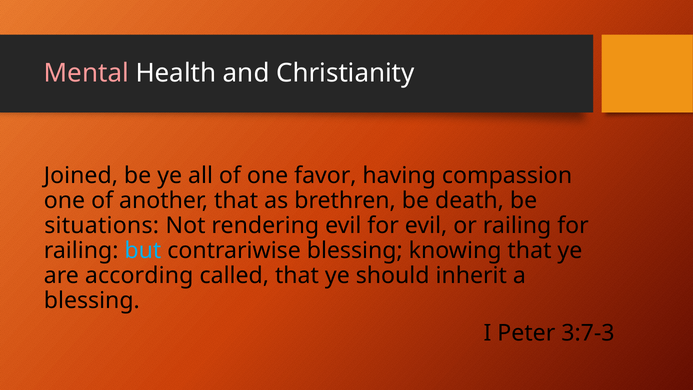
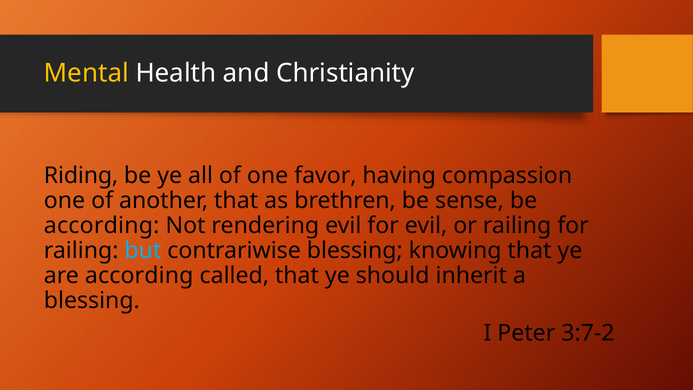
Mental colour: pink -> yellow (86, 73)
Joined: Joined -> Riding (81, 176)
death: death -> sense (469, 201)
situations: situations -> according (102, 226)
3:7-3: 3:7-3 -> 3:7-2 (588, 333)
